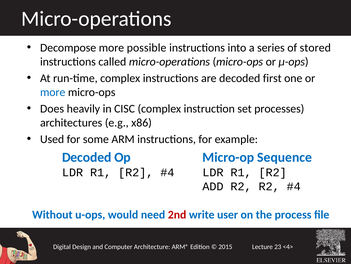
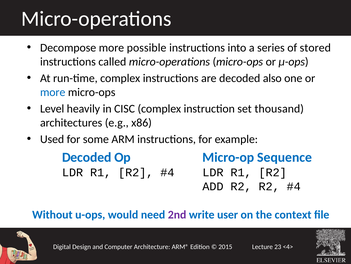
first: first -> also (272, 78)
Does: Does -> Level (52, 108)
processes: processes -> thousand (279, 108)
2nd colour: red -> purple (177, 214)
process: process -> context (293, 214)
